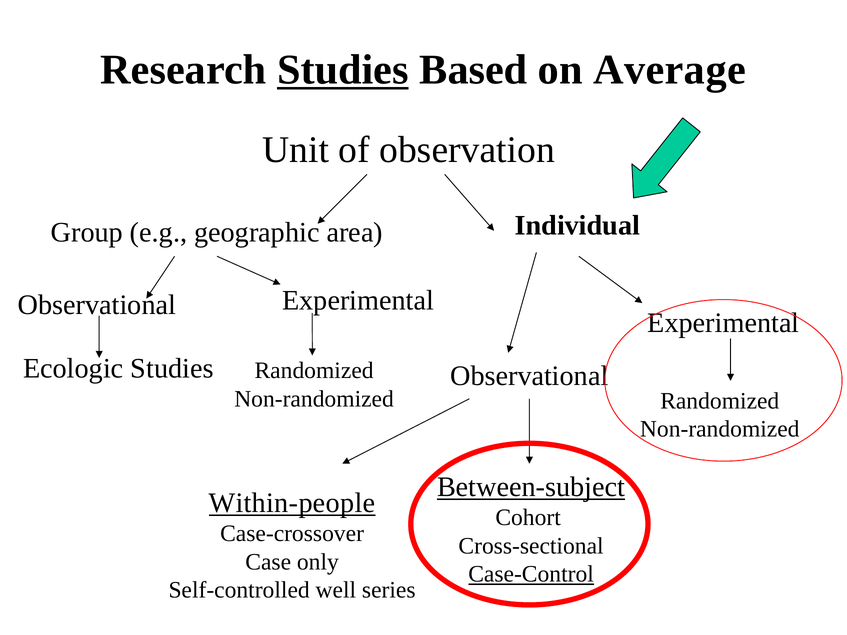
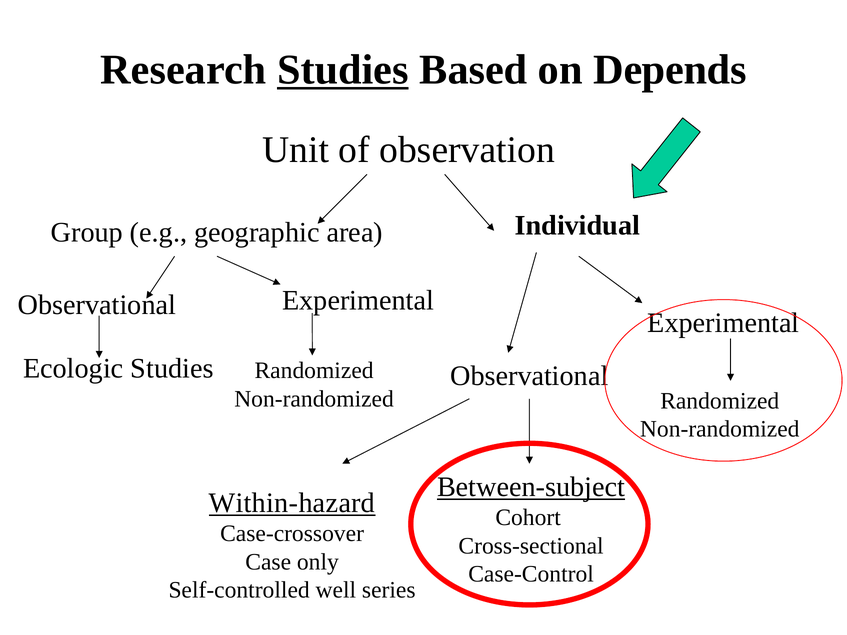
Average: Average -> Depends (670, 70)
Within-people: Within-people -> Within-hazard (292, 503)
Case-Control underline: present -> none (531, 574)
